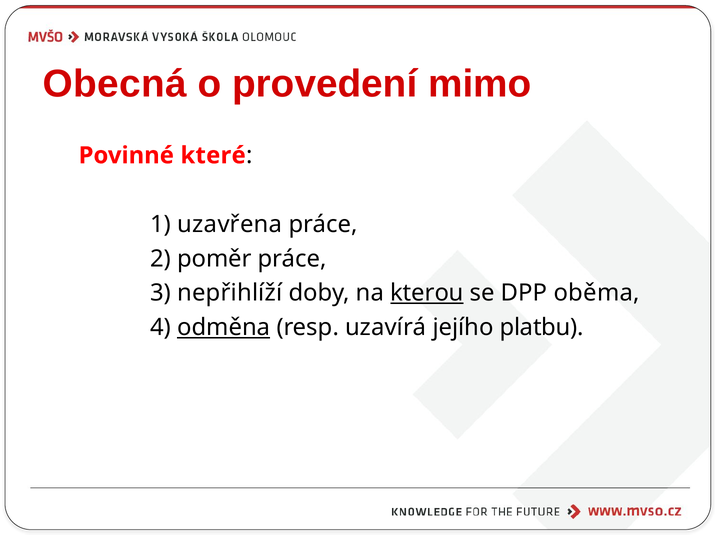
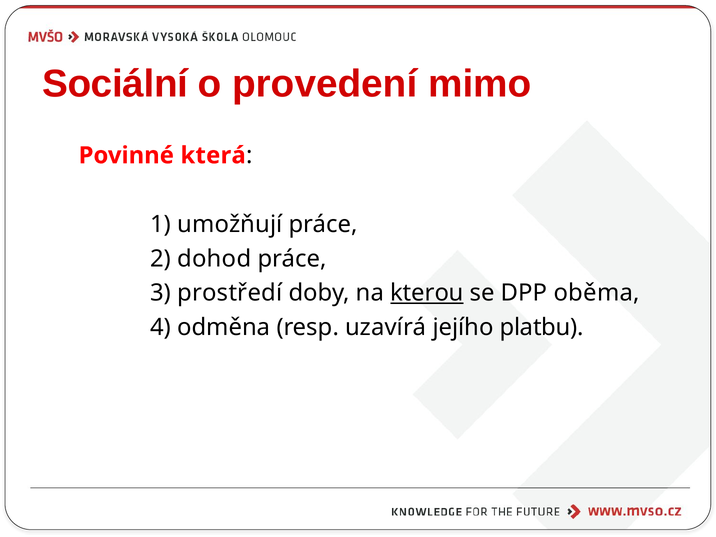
Obecná: Obecná -> Sociální (115, 84)
které: které -> která (213, 155)
uzavřena: uzavřena -> umožňují (230, 224)
poměr: poměr -> dohod (214, 259)
nepřihlíží: nepřihlíží -> prostředí (230, 293)
odměna underline: present -> none (224, 328)
